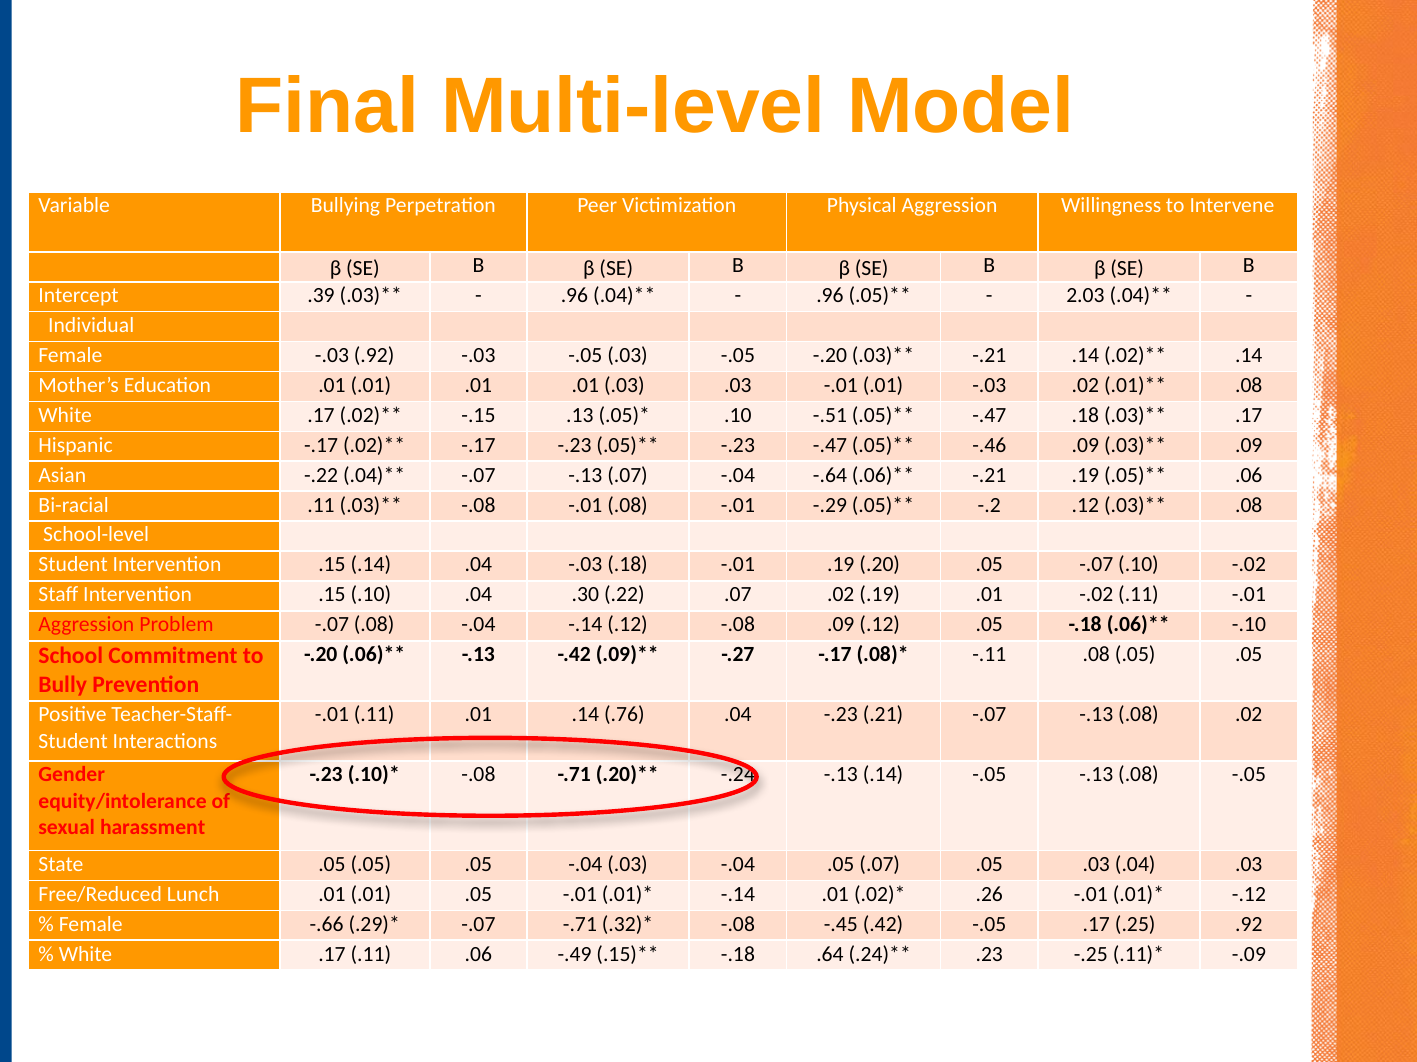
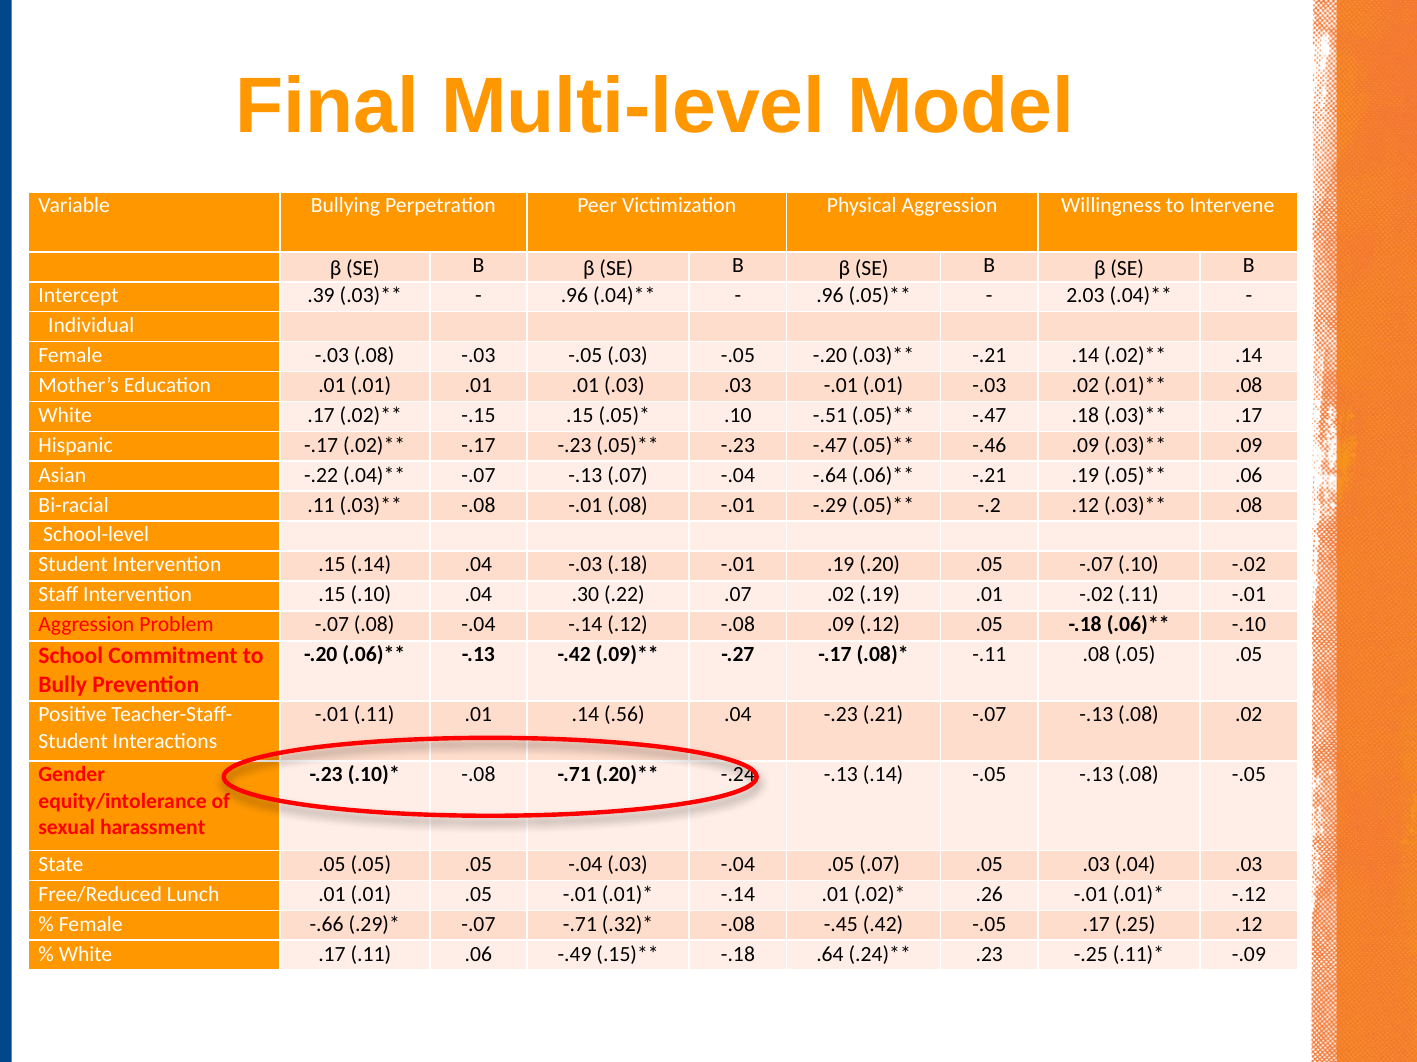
-.03 .92: .92 -> .08 (374, 355)
-.15 .13: .13 -> .15 (580, 415)
.76: .76 -> .56 (624, 715)
.25 .92: .92 -> .12 (1249, 925)
